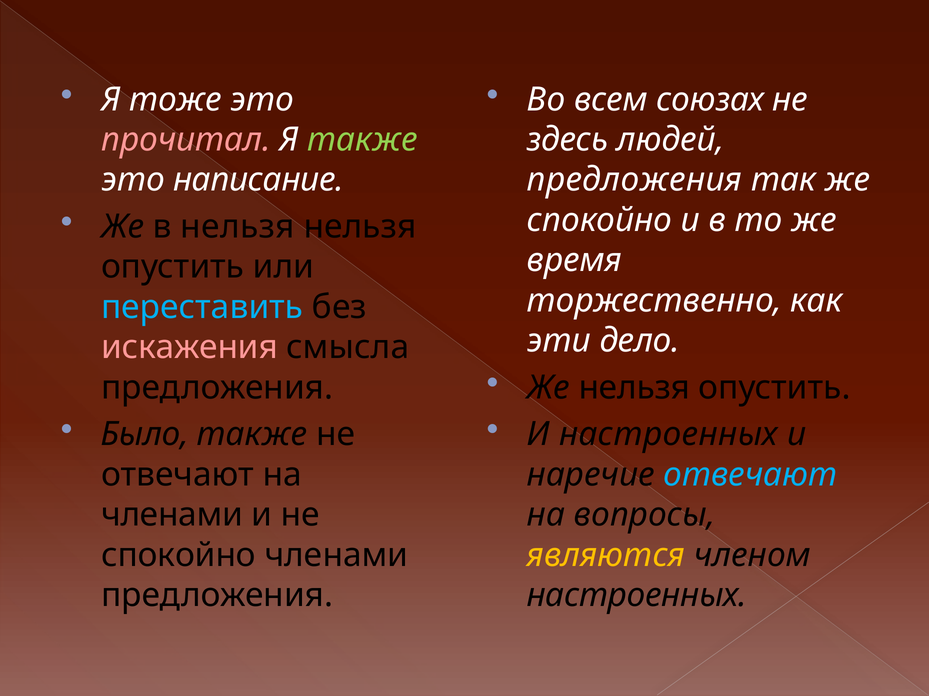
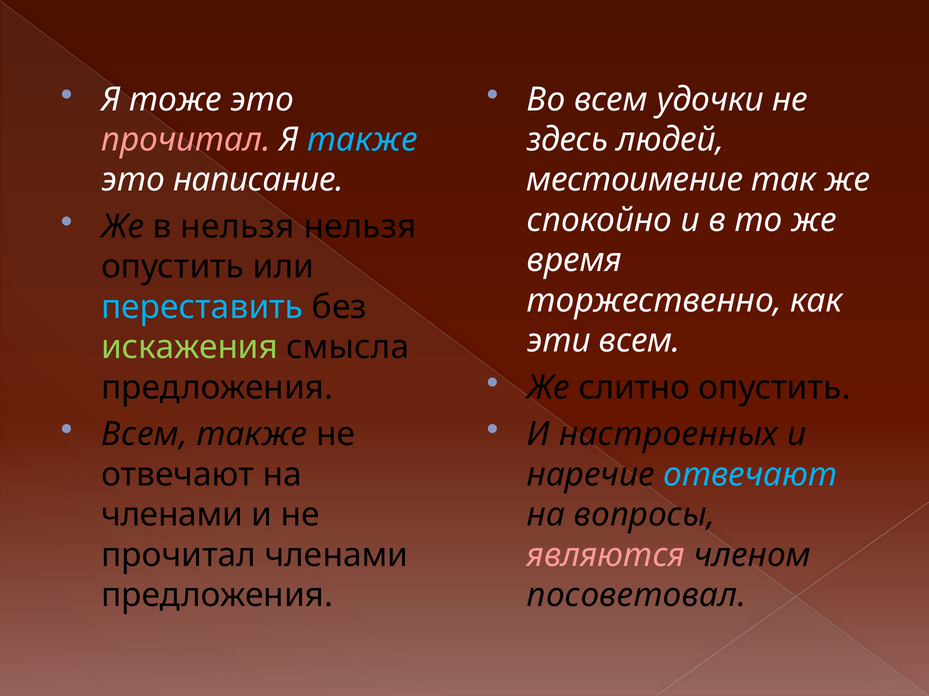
союзах: союзах -> удочки (710, 100)
также colour: light green -> light blue (363, 140)
предложения: предложения -> местоимение (635, 180)
эти дело: дело -> всем (640, 341)
искажения colour: pink -> light green (190, 348)
Же нельзя: нельзя -> слитно (634, 388)
Было: Было -> Всем (144, 435)
спокойно: спокойно -> прочитал (178, 556)
являются colour: yellow -> pink (606, 556)
настроенных: настроенных -> посоветовал (637, 596)
